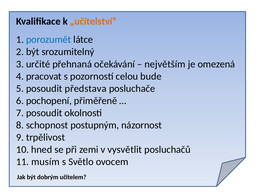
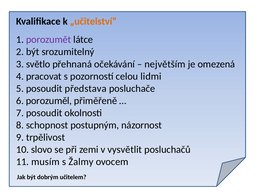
porozumět colour: blue -> purple (49, 40)
určité: určité -> světlo (38, 64)
bude: bude -> lidmi (151, 76)
pochopení: pochopení -> porozuměl (49, 101)
hned: hned -> slovo (42, 149)
Světlo: Světlo -> Žalmy (81, 161)
